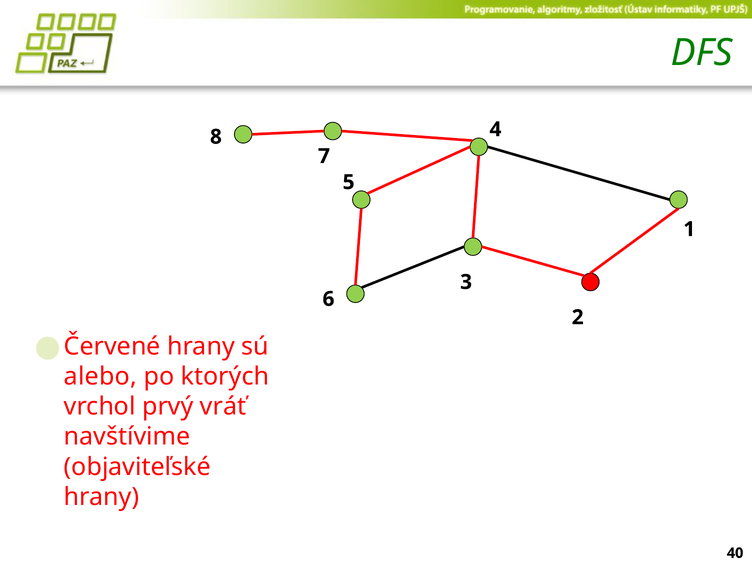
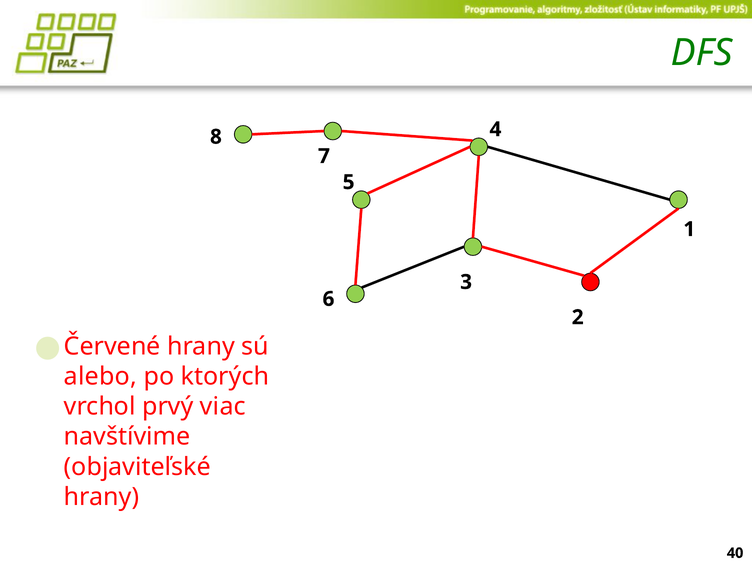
vráť: vráť -> viac (223, 407)
